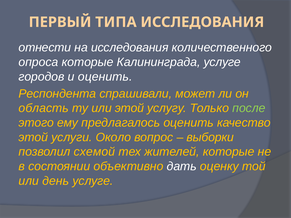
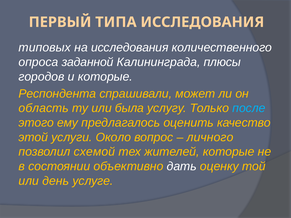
отнести: отнести -> типовых (45, 48)
опроса которые: которые -> заданной (88, 62)
Калининграда услуге: услуге -> плюсы (222, 62)
и оценить: оценить -> которые (105, 77)
или этой: этой -> была (129, 108)
после colour: light green -> light blue (249, 108)
выборки: выборки -> личного (210, 137)
